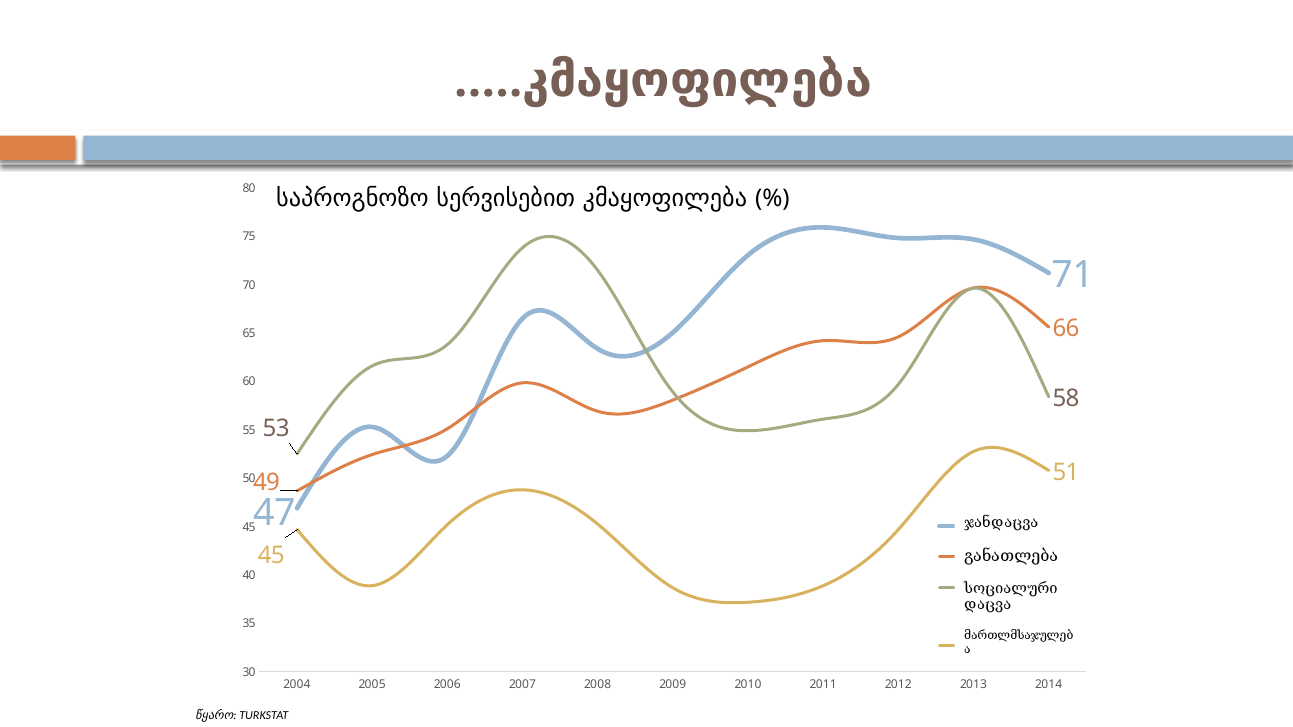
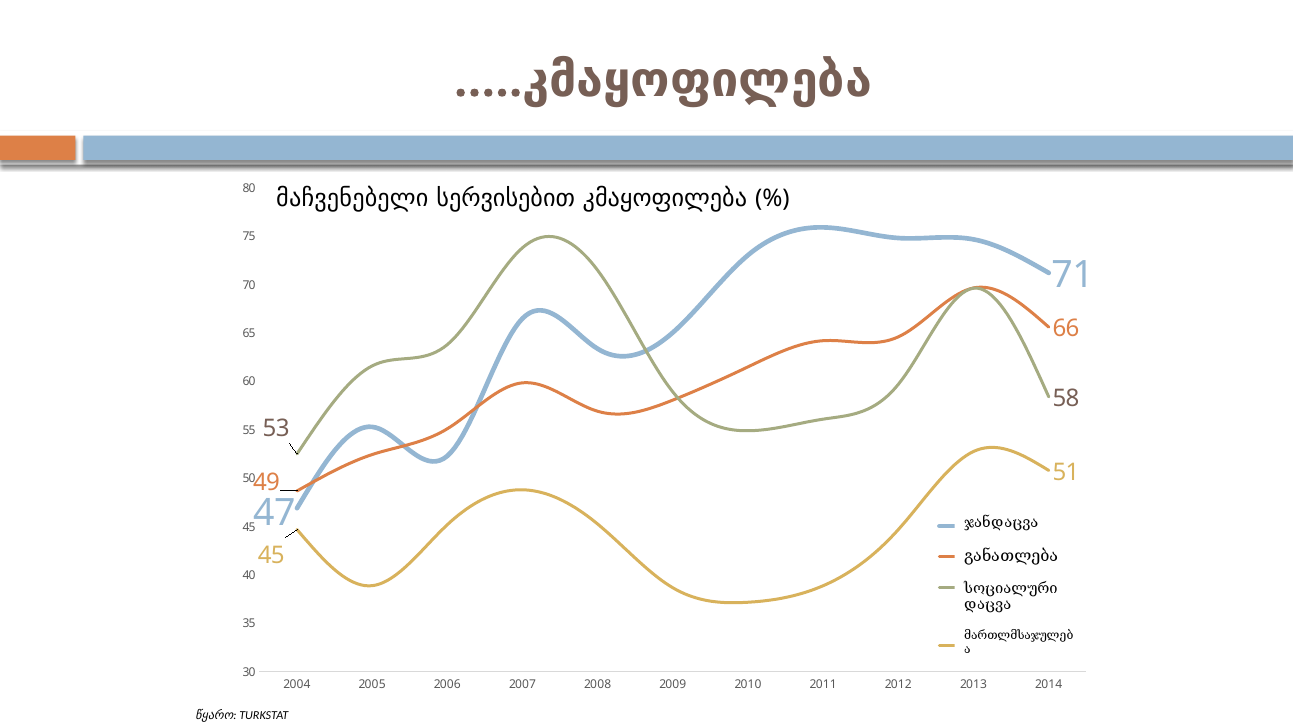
საპროგნოზო: საპროგნოზო -> მაჩვენებელი (352, 199)
